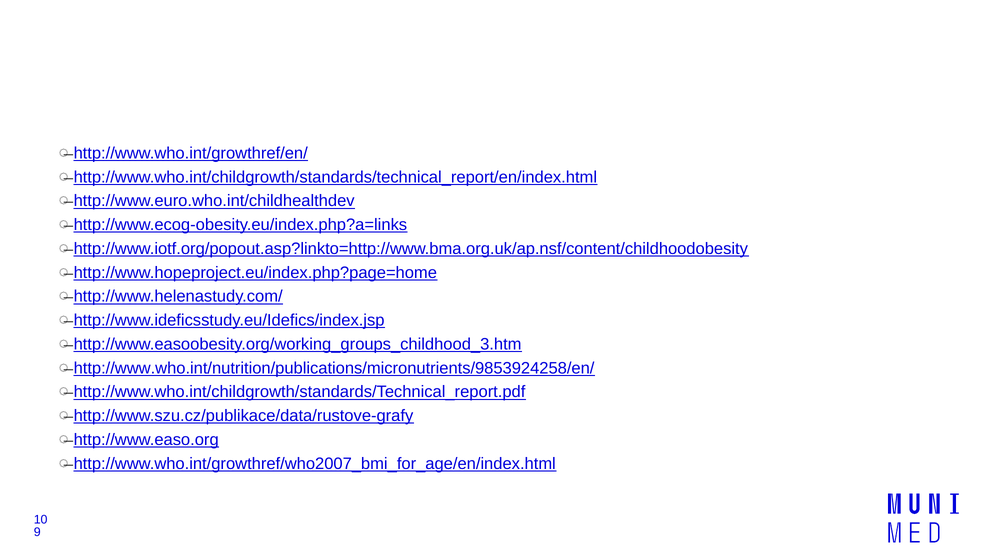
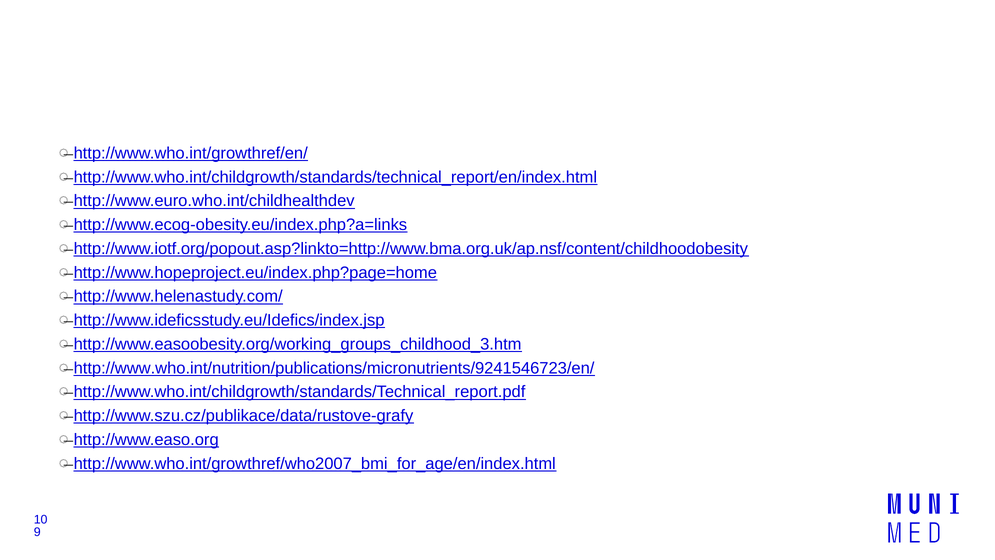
http://www.who.int/nutrition/publications/micronutrients/9853924258/en/: http://www.who.int/nutrition/publications/micronutrients/9853924258/en/ -> http://www.who.int/nutrition/publications/micronutrients/9241546723/en/ (334, 368)
